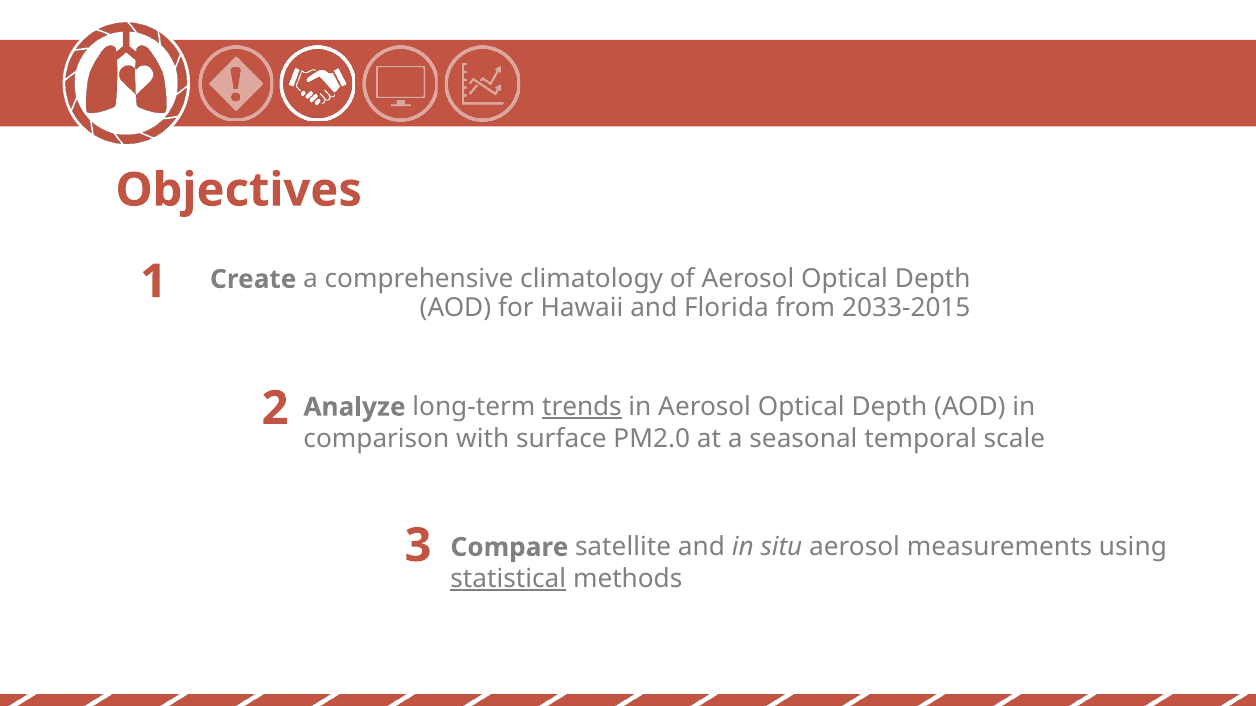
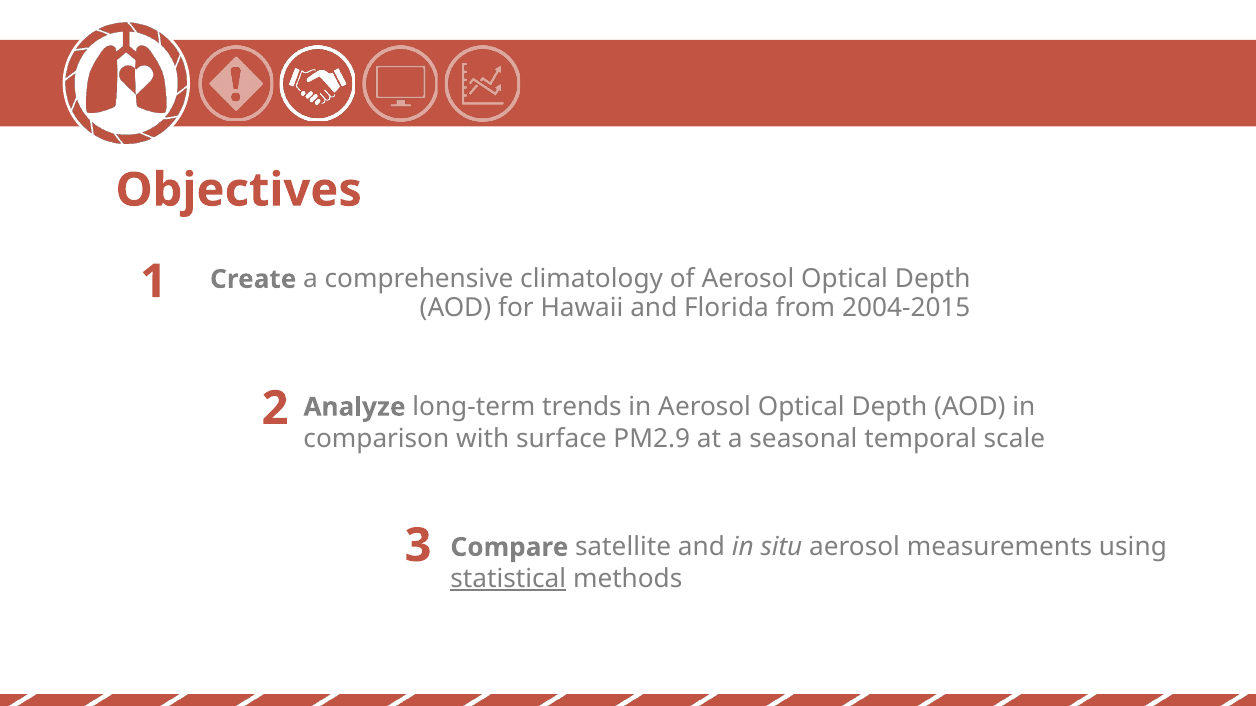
2033-2015: 2033-2015 -> 2004-2015 (906, 308)
trends underline: present -> none (582, 407)
PM2.0: PM2.0 -> PM2.9 (652, 439)
